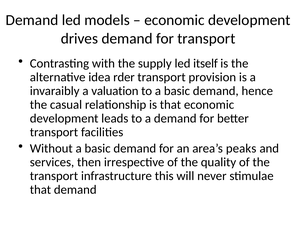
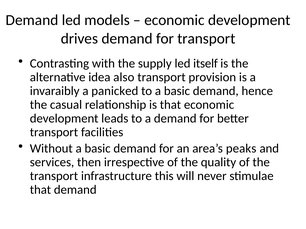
rder: rder -> also (124, 77)
valuation: valuation -> panicked (115, 91)
